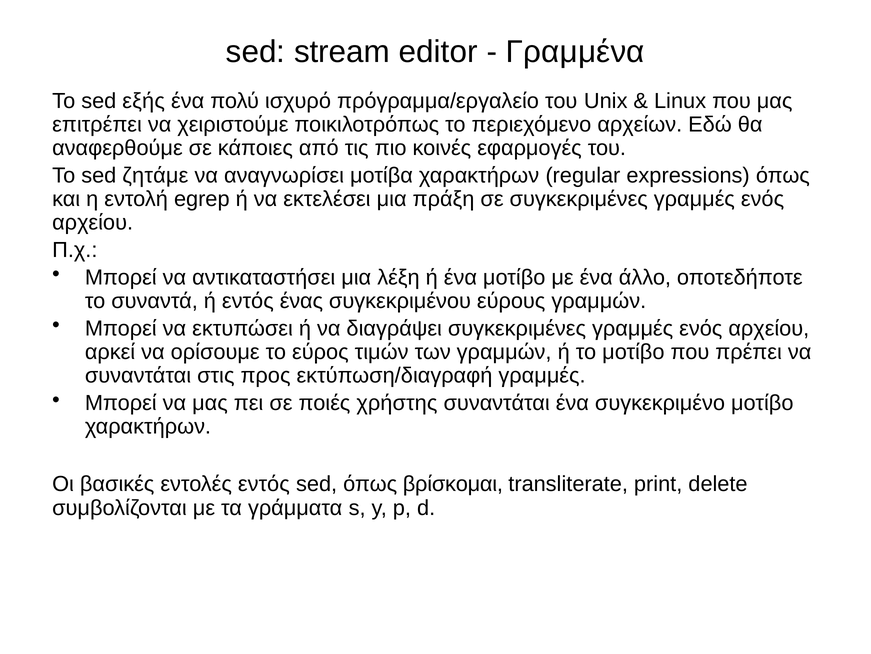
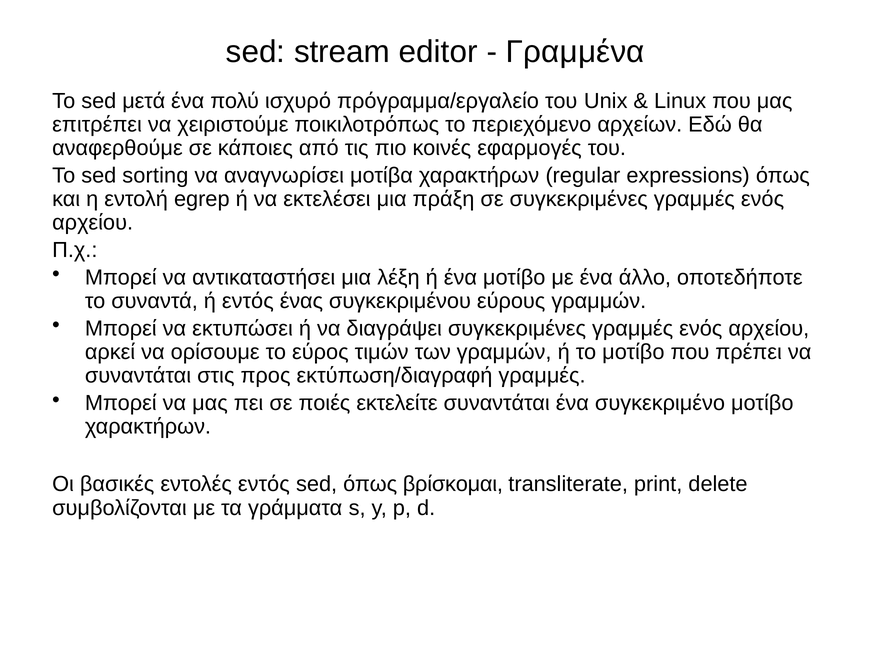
εξής: εξής -> μετά (144, 101)
ζητάμε: ζητάμε -> sorting (155, 175)
χρήστης: χρήστης -> εκτελείτε (397, 403)
